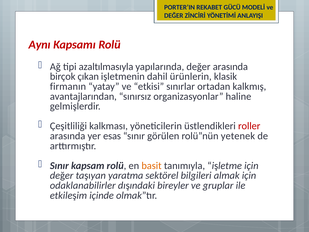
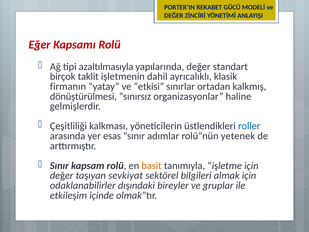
Aynı: Aynı -> Eğer (40, 44)
değer arasında: arasında -> standart (230, 67)
çıkan: çıkan -> taklit (88, 76)
ürünlerin: ürünlerin -> ayrıcalıklı (191, 76)
avantajlarından: avantajlarından -> dönüştürülmesi (83, 96)
roller colour: red -> blue (249, 126)
görülen: görülen -> adımlar (163, 136)
yaratma: yaratma -> sevkiyat (126, 175)
